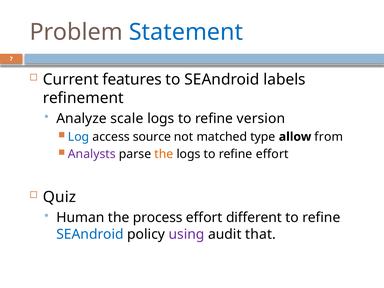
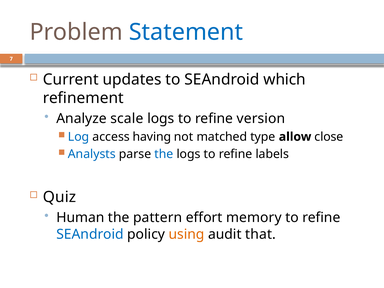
features: features -> updates (132, 79)
labels: labels -> which (285, 79)
source: source -> having (152, 137)
from: from -> close (329, 137)
Analysts colour: purple -> blue (92, 154)
the colour: orange -> blue (164, 154)
refine effort: effort -> labels (272, 154)
process: process -> pattern (158, 218)
different: different -> memory (254, 218)
using colour: purple -> orange (187, 234)
